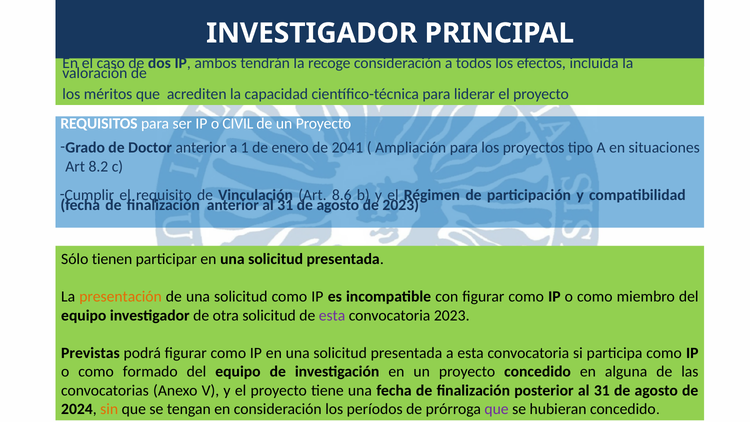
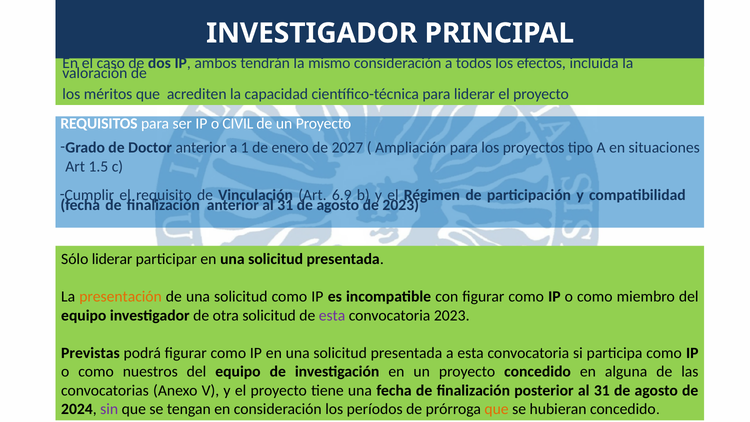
recoge: recoge -> mismo (329, 63)
2041: 2041 -> 2027 (347, 148)
8.2: 8.2 -> 1.5 (98, 166)
8.6: 8.6 -> 6.9 (342, 195)
Sólo tienen: tienen -> liderar (112, 259)
formado: formado -> nuestros (150, 372)
sin colour: orange -> purple (109, 409)
que colour: purple -> orange (497, 409)
